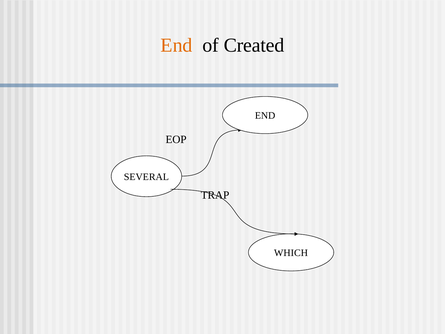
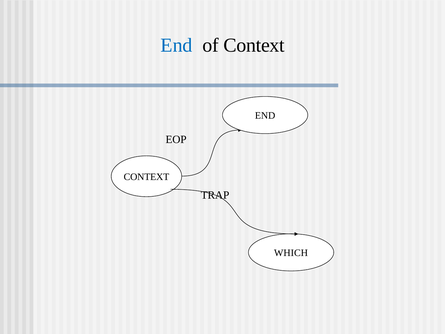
End colour: orange -> blue (177, 45)
of Created: Created -> Context (254, 45)
SEVERAL: SEVERAL -> CONTEXT (146, 177)
